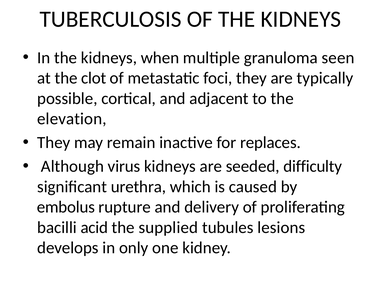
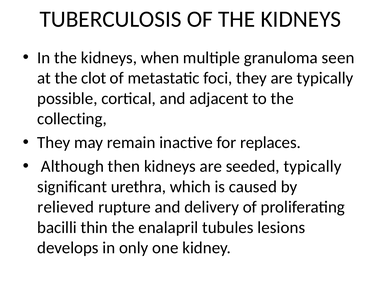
elevation: elevation -> collecting (72, 119)
virus: virus -> then (124, 166)
seeded difficulty: difficulty -> typically (313, 166)
embolus: embolus -> relieved (66, 207)
acid: acid -> thin (94, 227)
supplied: supplied -> enalapril (168, 227)
